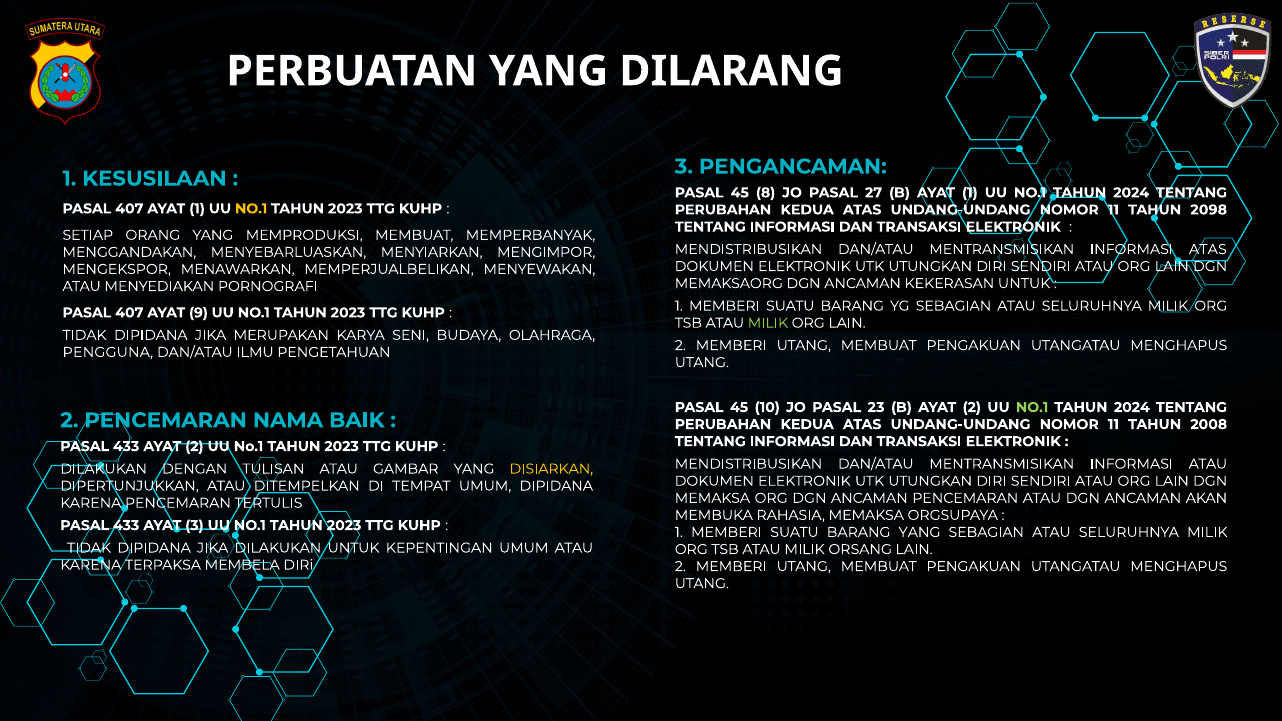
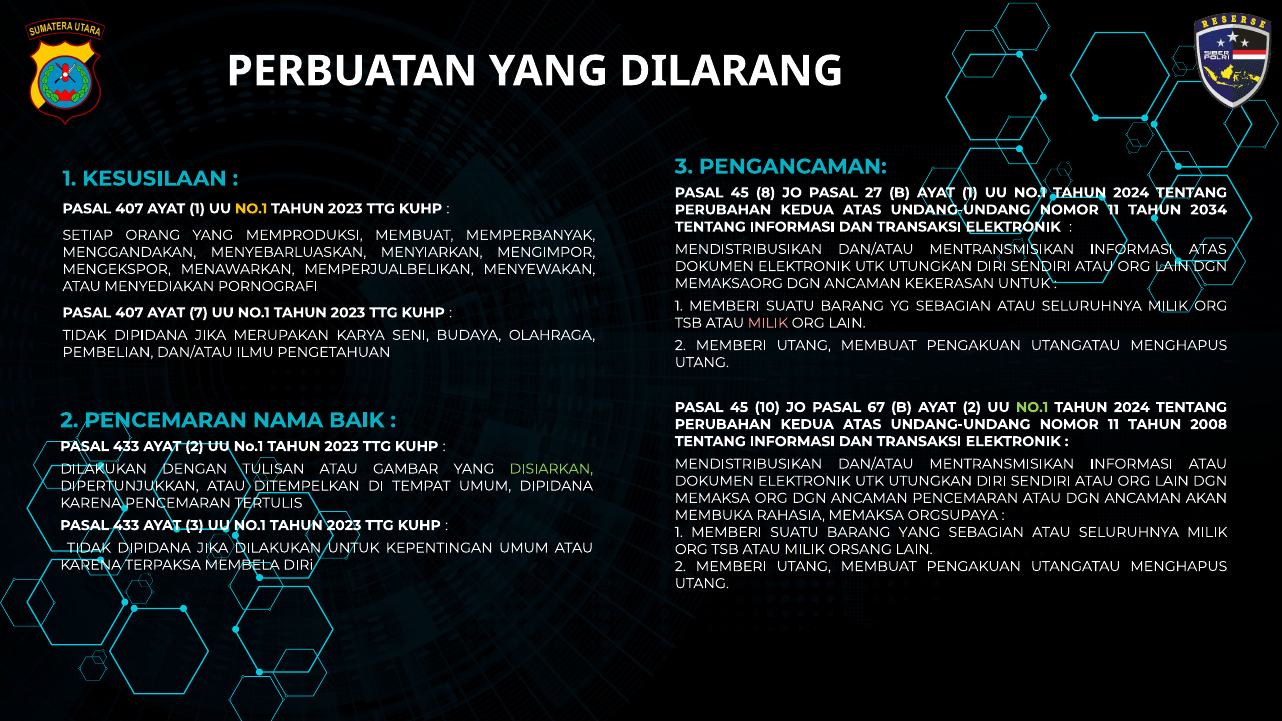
2098: 2098 -> 2034 (1209, 210)
9: 9 -> 7 (198, 313)
MILIK colour: light green -> pink (768, 323)
PENGGUNA: PENGGUNA -> PEMBELIAN (108, 352)
23: 23 -> 67 (876, 407)
DISIARKAN colour: yellow -> light green (551, 469)
